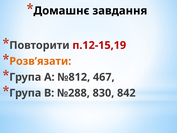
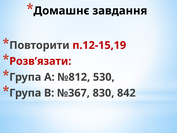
Розв’язати colour: orange -> red (40, 61)
467: 467 -> 530 (104, 77)
№288: №288 -> №367 (73, 93)
